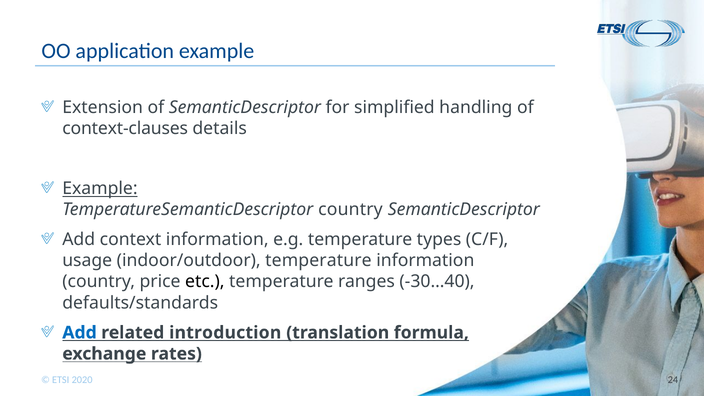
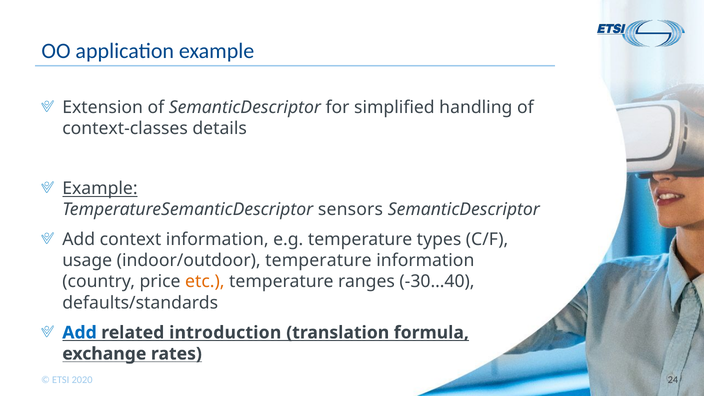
context-clauses: context-clauses -> context-classes (125, 128)
TemperatureSemanticDescriptor country: country -> sensors (350, 209)
etc colour: black -> orange (205, 282)
